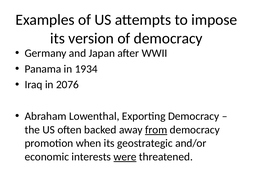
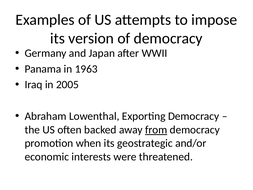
1934: 1934 -> 1963 (86, 69)
2076: 2076 -> 2005 (67, 85)
were underline: present -> none (125, 157)
